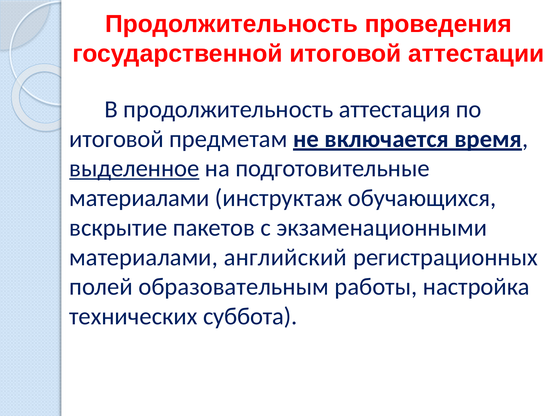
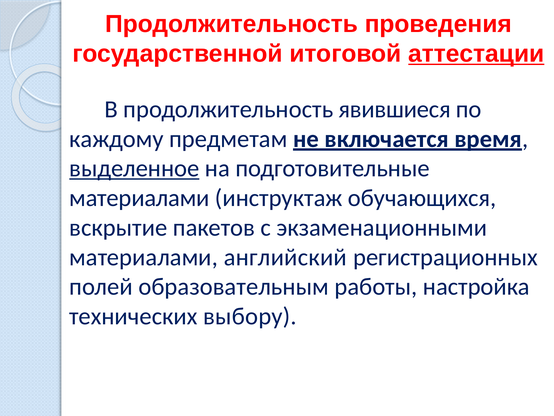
аттестации underline: none -> present (476, 54)
аттестация: аттестация -> явившиеся (395, 109)
итоговой: итоговой -> каждому (116, 139)
суббота: суббота -> выбору (250, 316)
